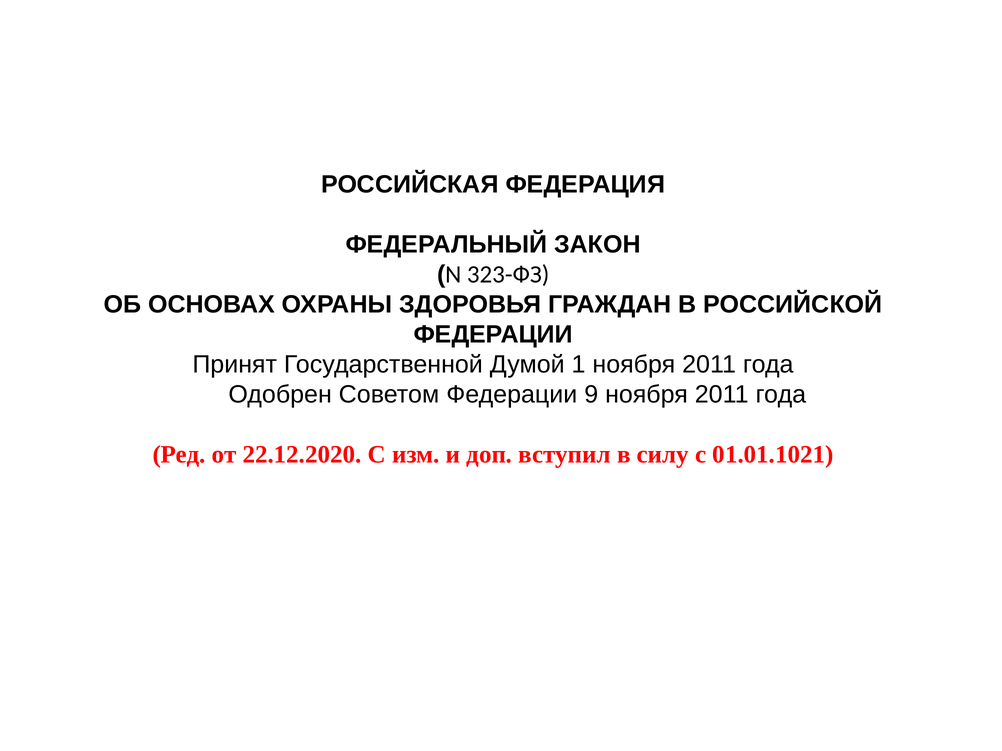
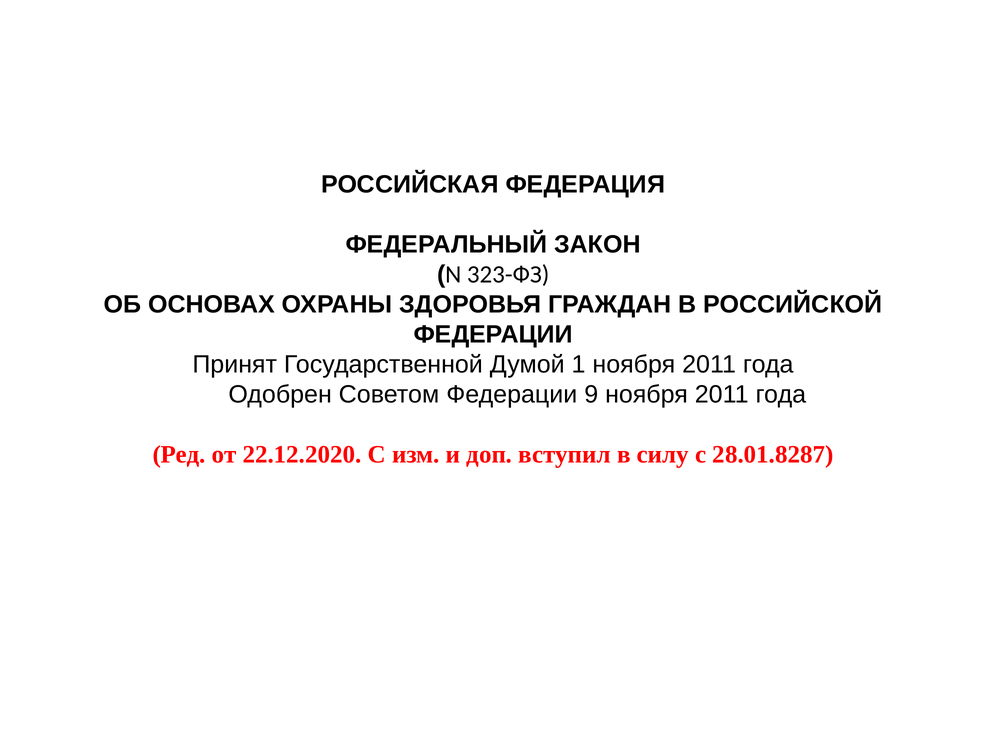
01.01.1021: 01.01.1021 -> 28.01.8287 (773, 455)
